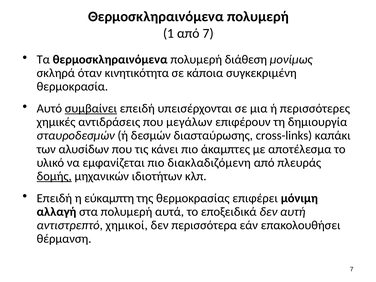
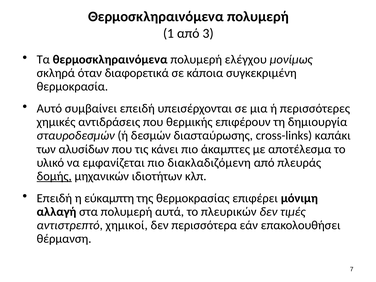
από 7: 7 -> 3 (208, 33)
διάθεση: διάθεση -> ελέγχου (246, 59)
κινητικότητα: κινητικότητα -> διαφορετικά (137, 73)
συμβαίνει underline: present -> none (91, 109)
μεγάλων: μεγάλων -> θερμικής (189, 122)
εποξειδικά: εποξειδικά -> πλευρικών (229, 212)
αυτή: αυτή -> τιμές (293, 212)
